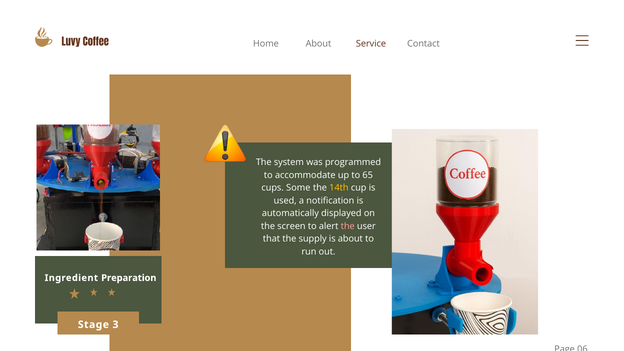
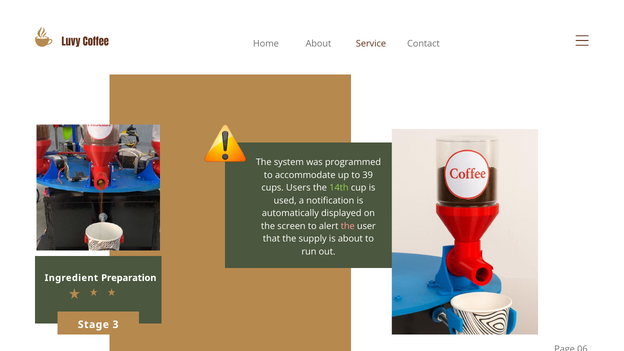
65: 65 -> 39 (368, 175)
Some: Some -> Users (298, 188)
14th colour: yellow -> light green (339, 188)
